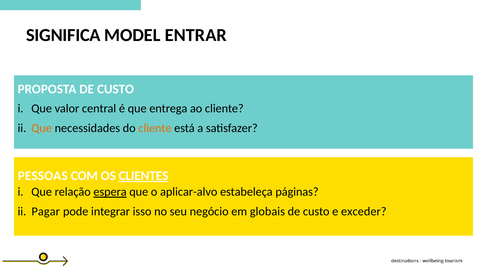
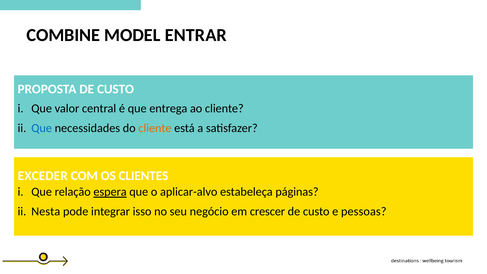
SIGNIFICA: SIGNIFICA -> COMBINE (63, 35)
Que colour: orange -> blue (42, 128)
PESSOAS: PESSOAS -> EXCEDER (43, 176)
CLIENTES underline: present -> none (143, 176)
Pagar: Pagar -> Nesta (46, 212)
globais: globais -> crescer (267, 212)
exceder: exceder -> pessoas (364, 212)
